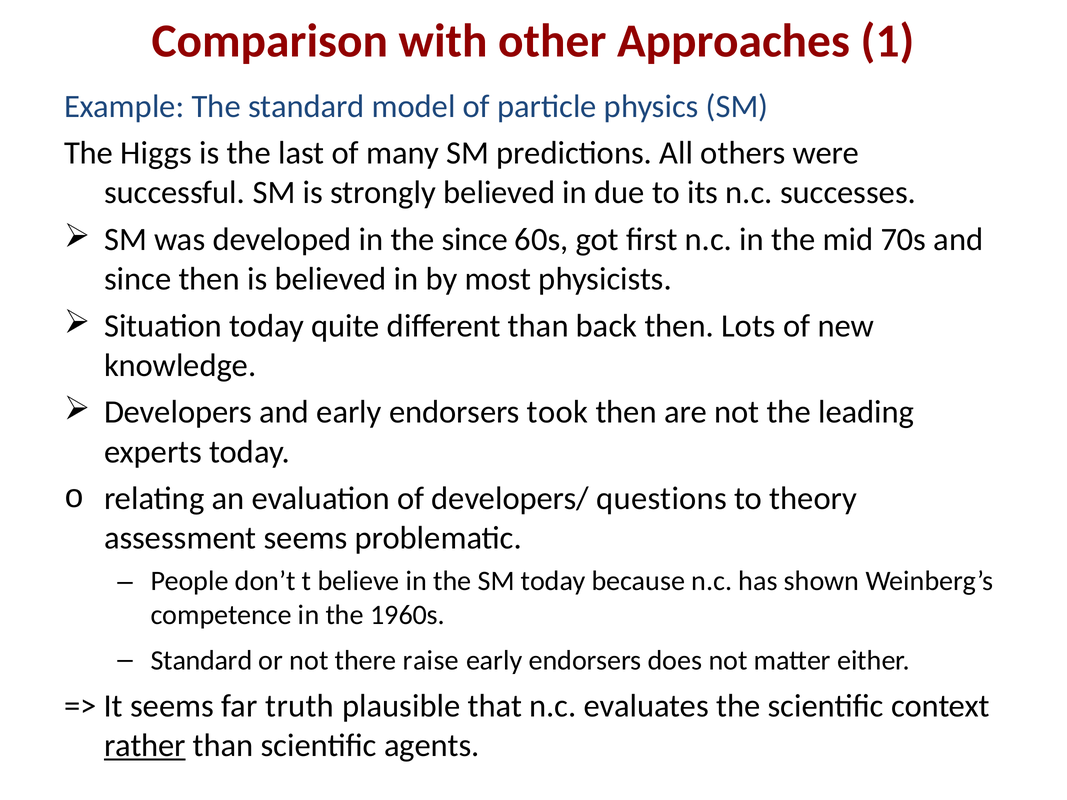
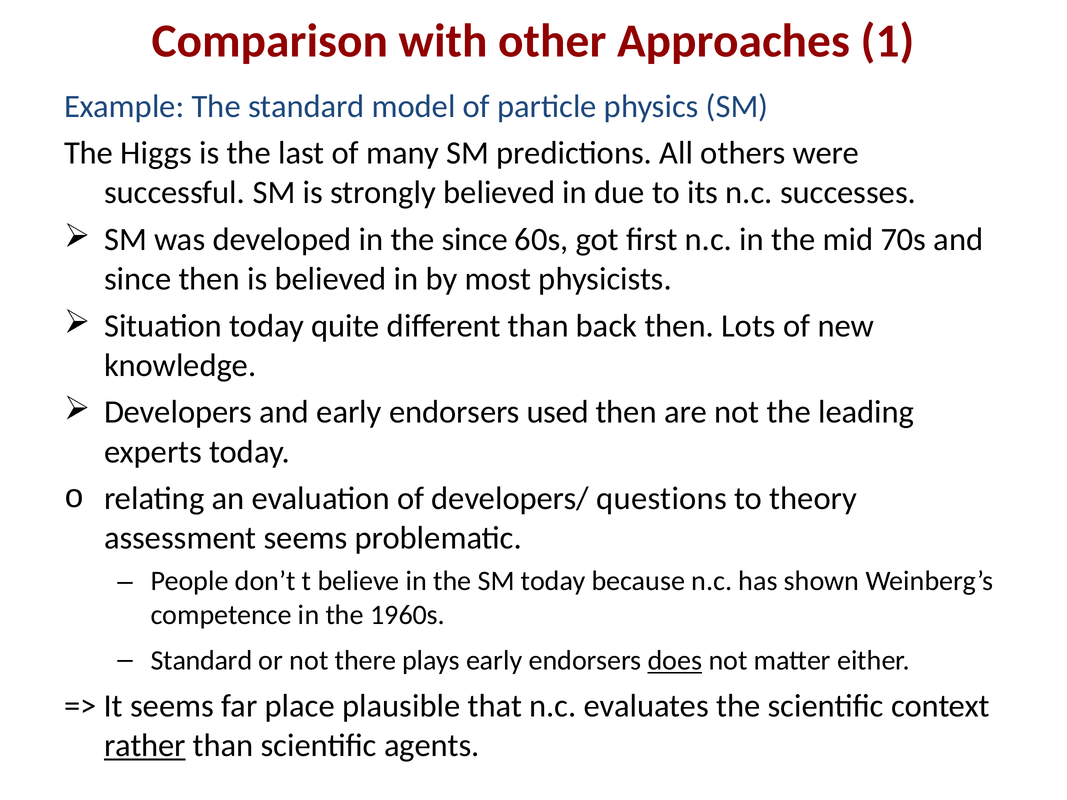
took: took -> used (558, 412)
raise: raise -> plays (431, 661)
does underline: none -> present (675, 661)
truth: truth -> place (300, 706)
